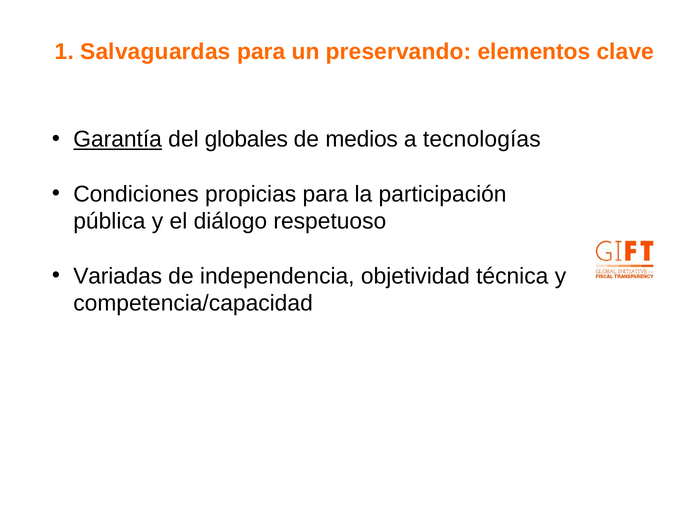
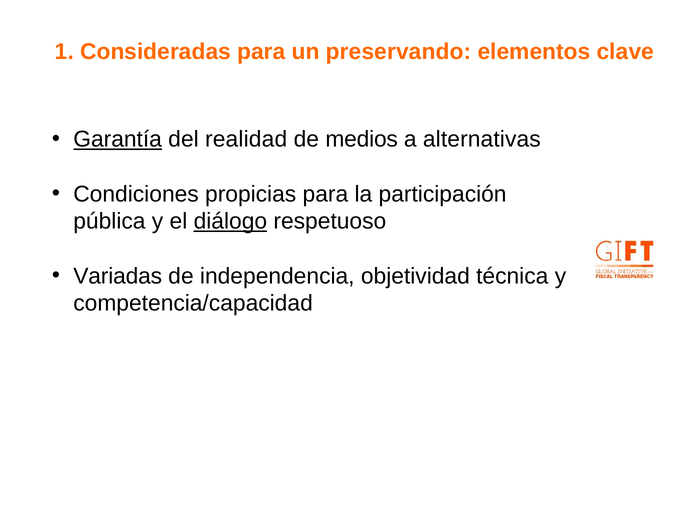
Salvaguardas: Salvaguardas -> Consideradas (156, 52)
globales: globales -> realidad (246, 139)
tecnologías: tecnologías -> alternativas (482, 139)
diálogo underline: none -> present (230, 221)
